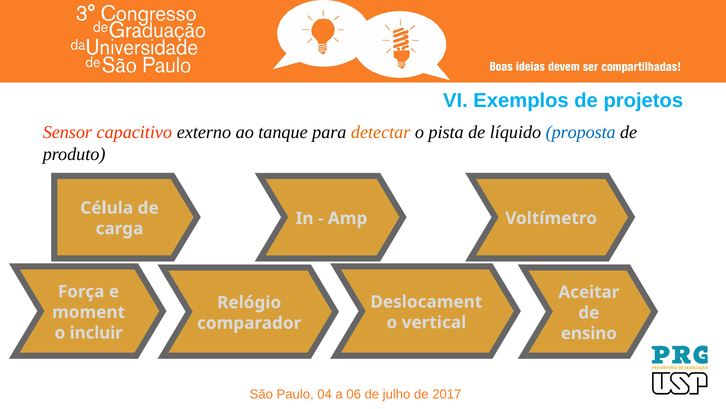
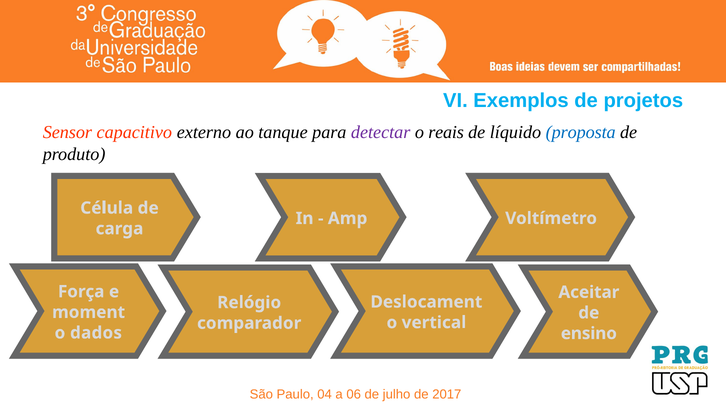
detectar colour: orange -> purple (381, 132)
pista: pista -> reais (446, 132)
incluir: incluir -> dados (96, 332)
